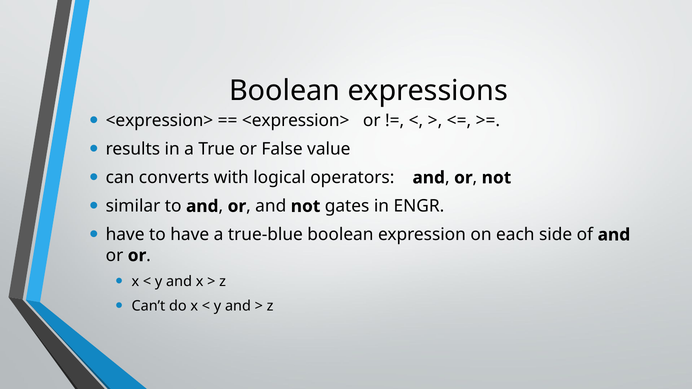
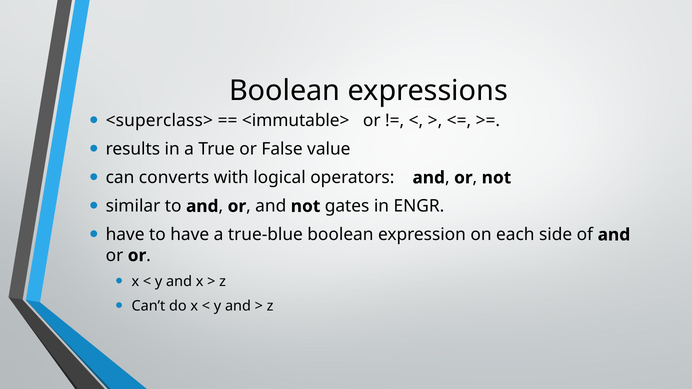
<expression>: <expression> -> <superclass> (159, 121)
<expression>: <expression> -> <immutable> (296, 121)
